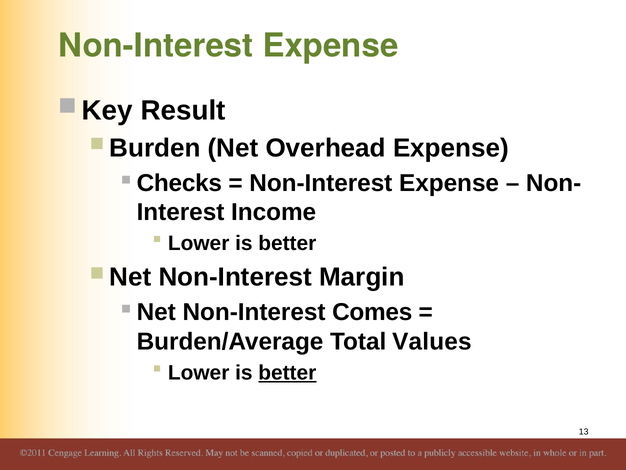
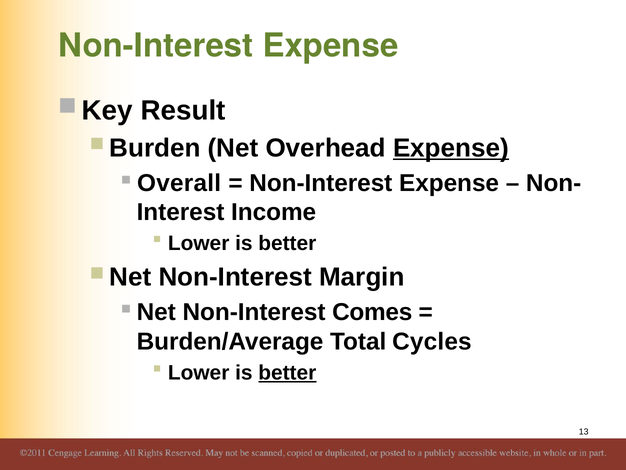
Expense underline: none -> present (451, 148)
Checks: Checks -> Overall (179, 183)
Values: Values -> Cycles (432, 341)
